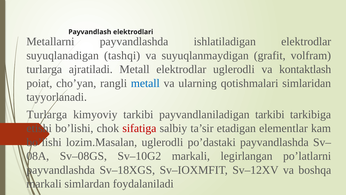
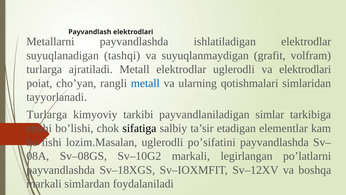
va kontaktlash: kontaktlash -> elektrodlari (305, 69)
payvandlaniladigan tarkibi: tarkibi -> simlar (270, 114)
sifatiga colour: red -> black (139, 128)
po’dastaki: po’dastaki -> po’sifatini (212, 142)
